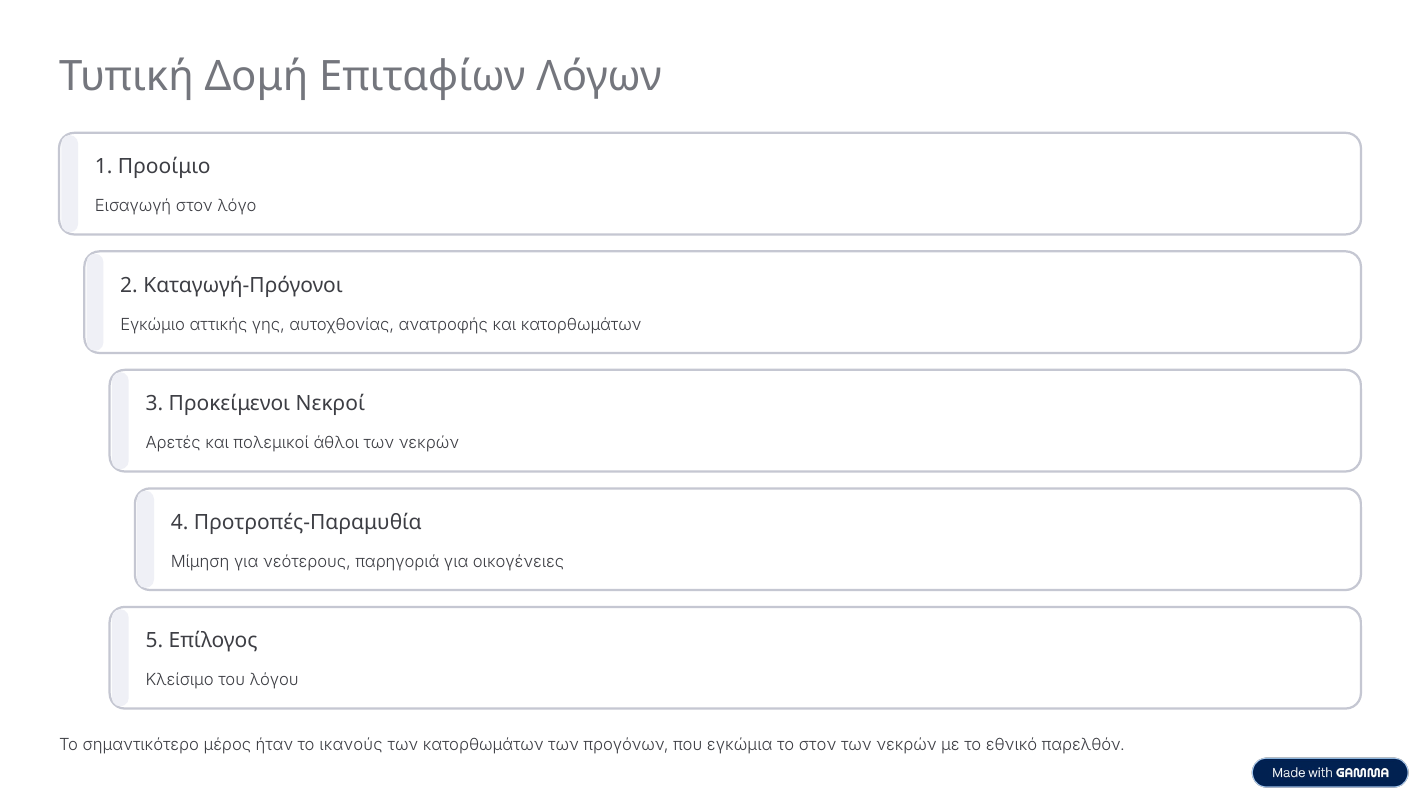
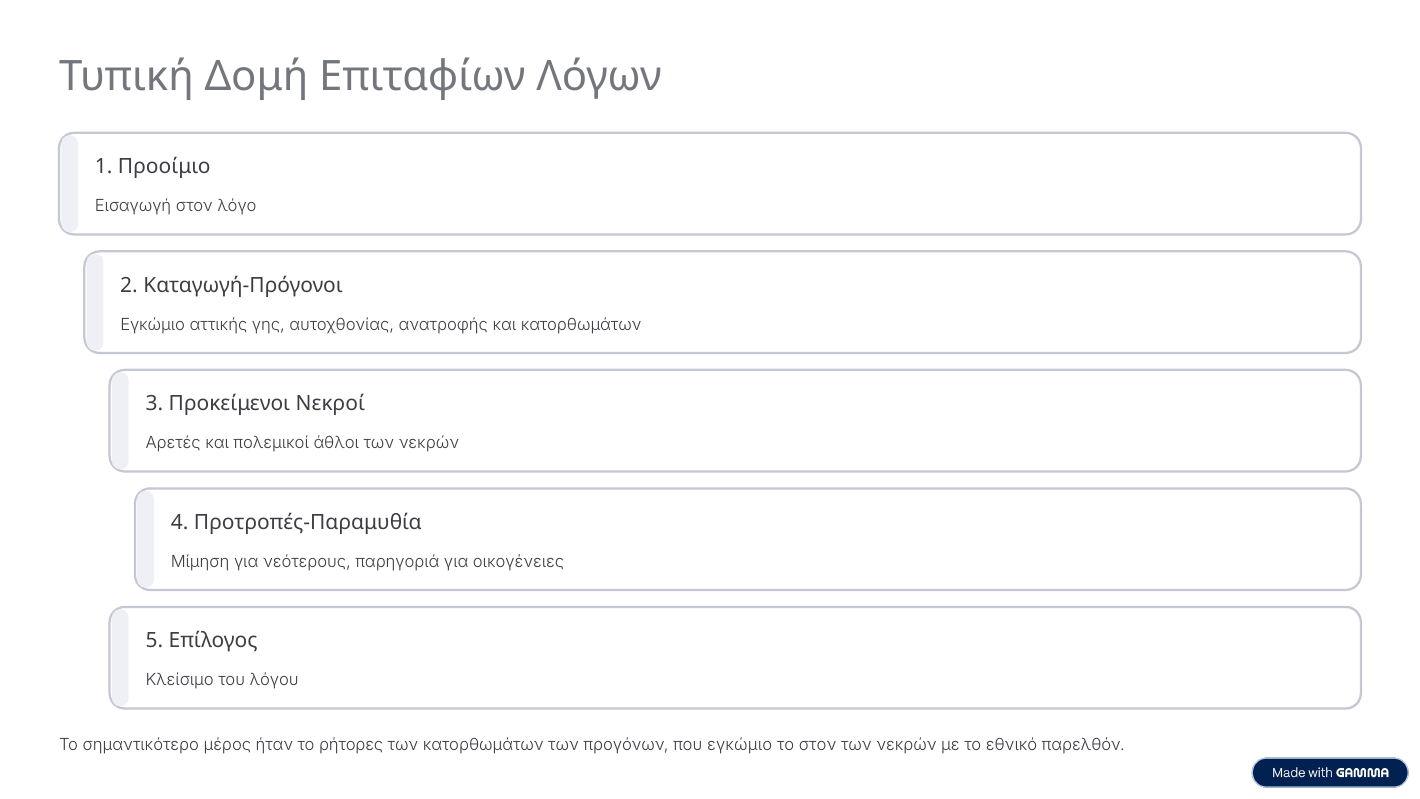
ικανούς: ικανούς -> ρήτορες (351, 745)
που εγκώμια: εγκώμια -> εγκώμιο (740, 745)
